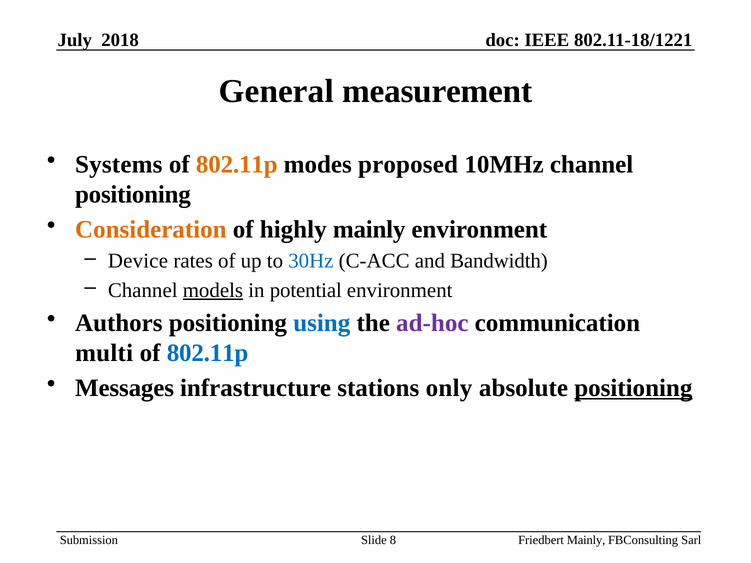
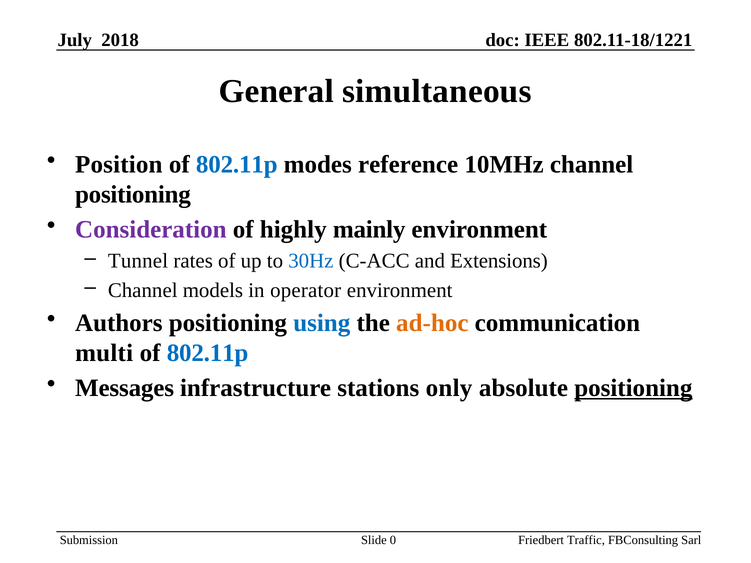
measurement: measurement -> simultaneous (437, 91)
Systems: Systems -> Position (119, 165)
802.11p colour: orange -> blue (237, 165)
proposed: proposed -> reference (408, 165)
Consideration colour: orange -> purple (151, 230)
Device: Device -> Tunnel (138, 261)
Bandwidth: Bandwidth -> Extensions (499, 261)
models underline: present -> none (213, 290)
potential: potential -> operator (306, 290)
ad-hoc colour: purple -> orange (432, 323)
8: 8 -> 0 (393, 540)
Friedbert Mainly: Mainly -> Traffic (586, 540)
